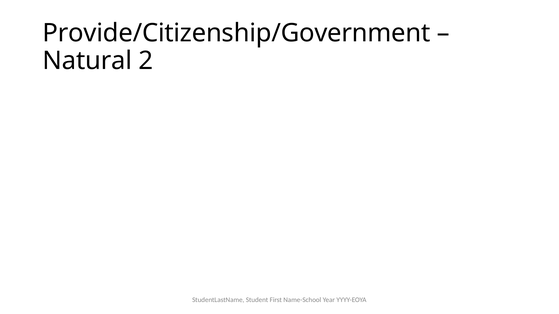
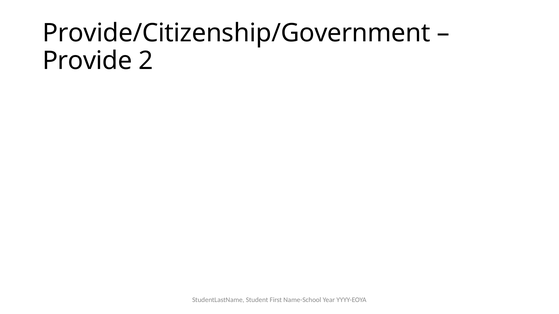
Natural: Natural -> Provide (87, 61)
